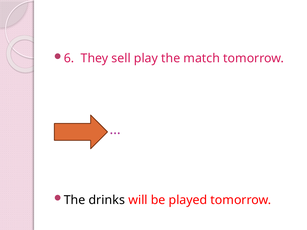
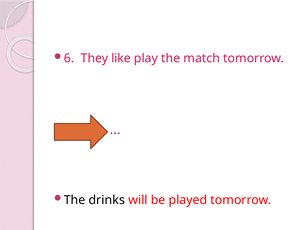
sell: sell -> like (121, 58)
